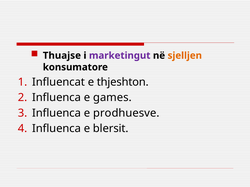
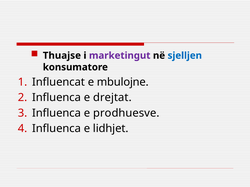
sjelljen colour: orange -> blue (185, 56)
thjeshton: thjeshton -> mbulojne (123, 82)
games: games -> drejtat (112, 98)
blersit: blersit -> lidhjet (111, 129)
